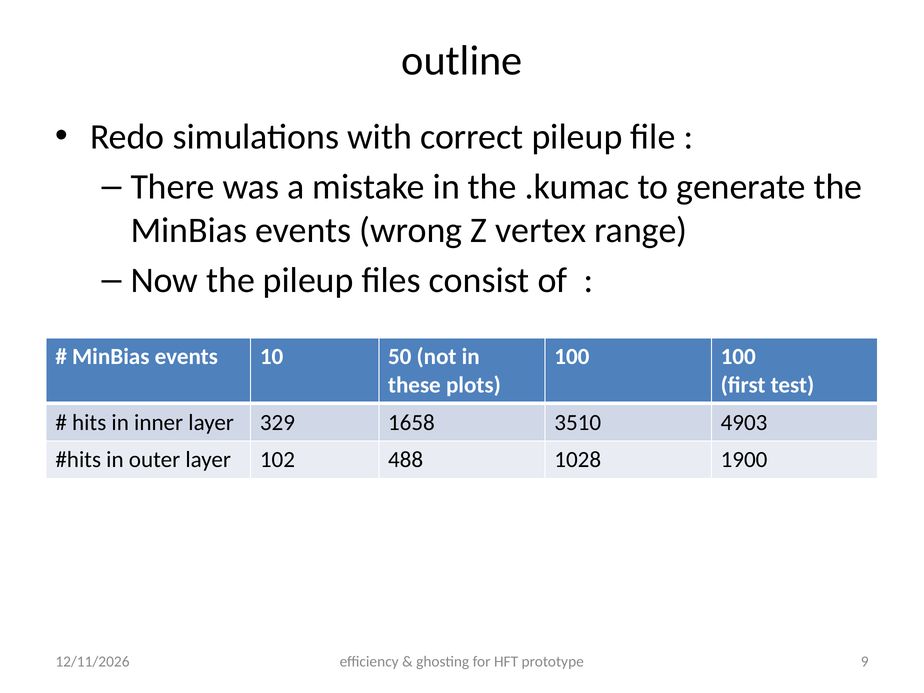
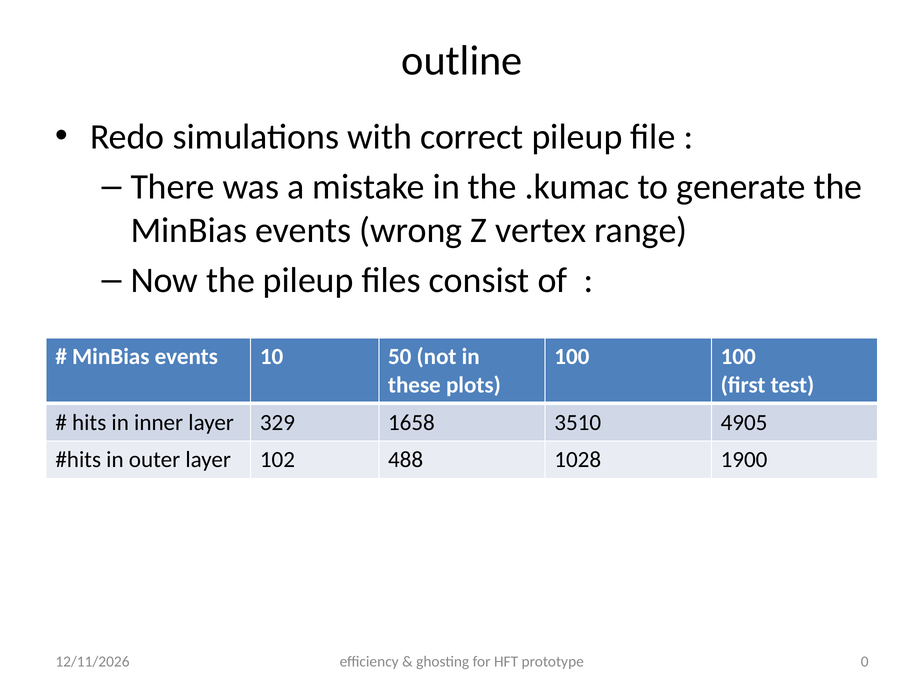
4903: 4903 -> 4905 (744, 422)
9: 9 -> 0 (865, 662)
